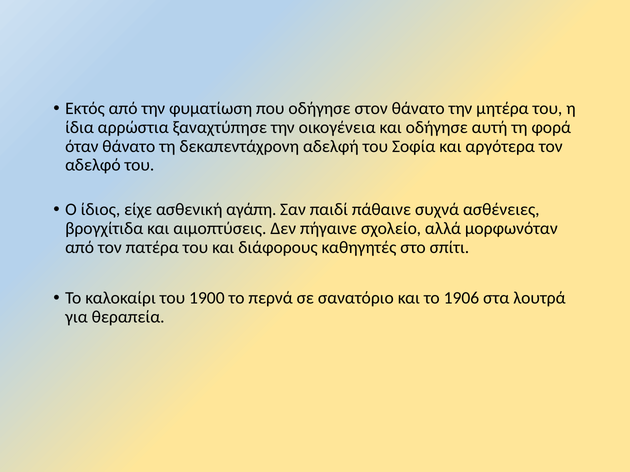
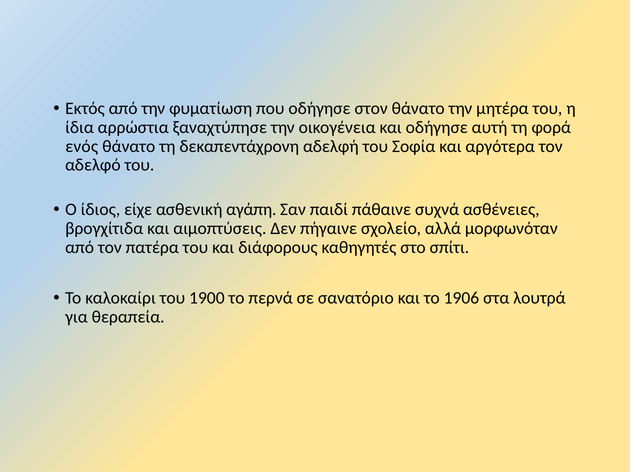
όταν: όταν -> ενός (82, 146)
